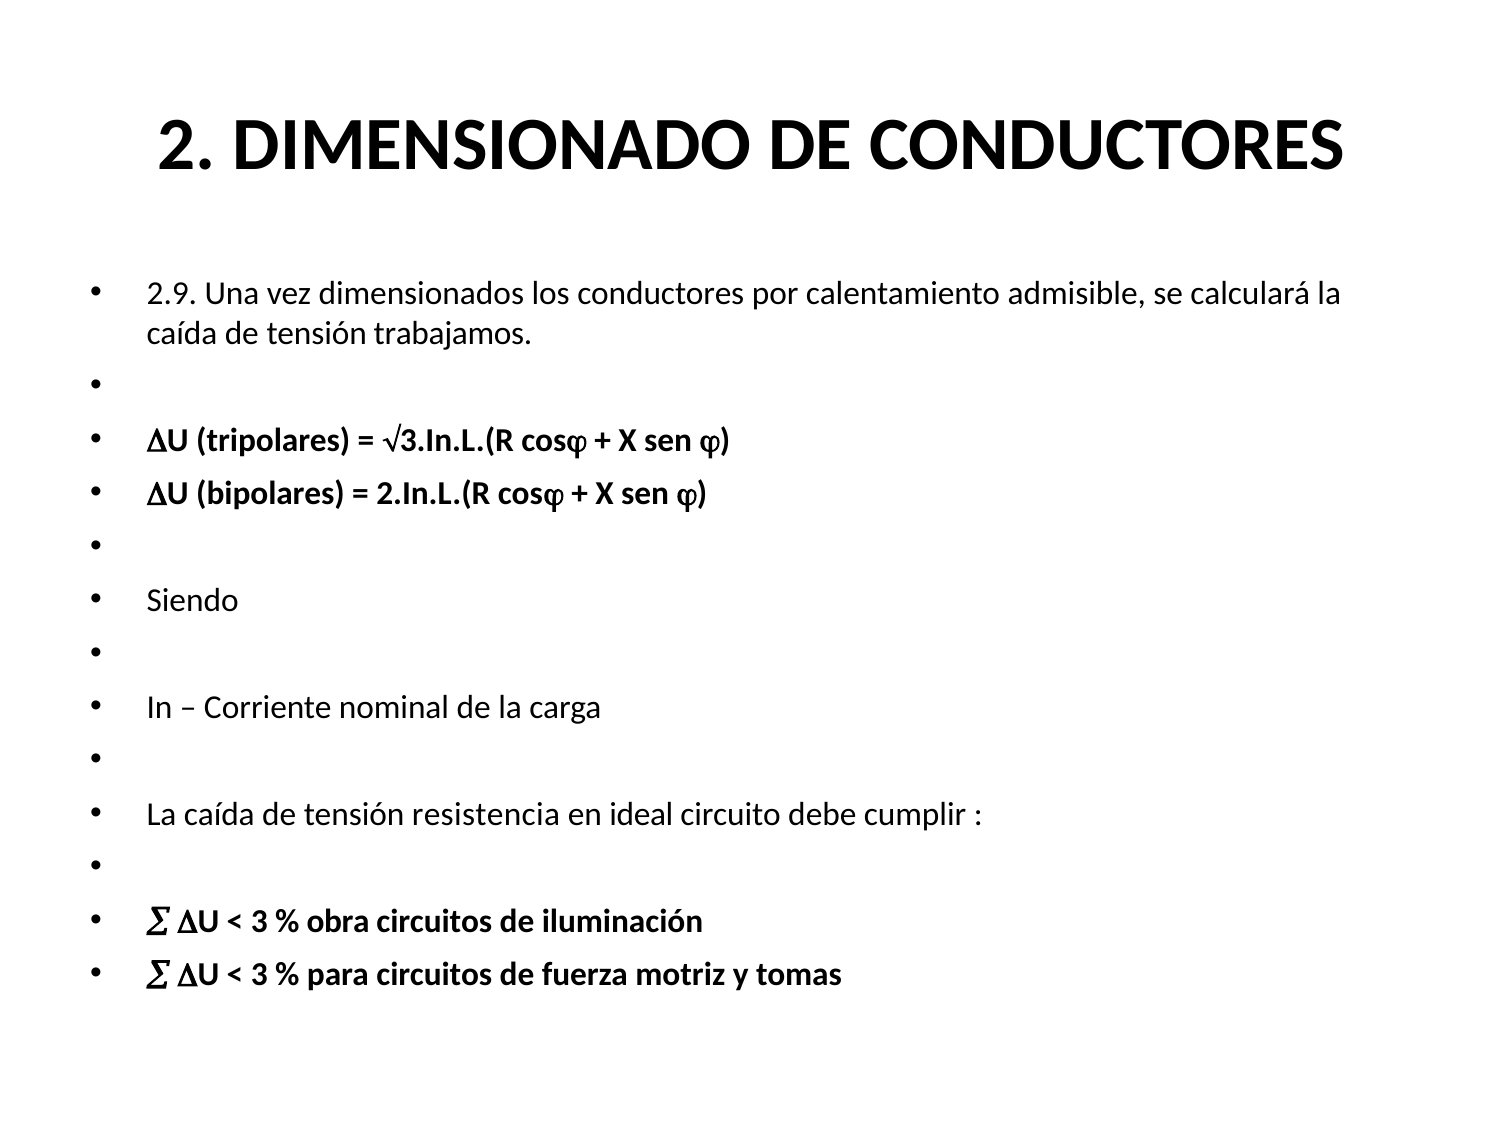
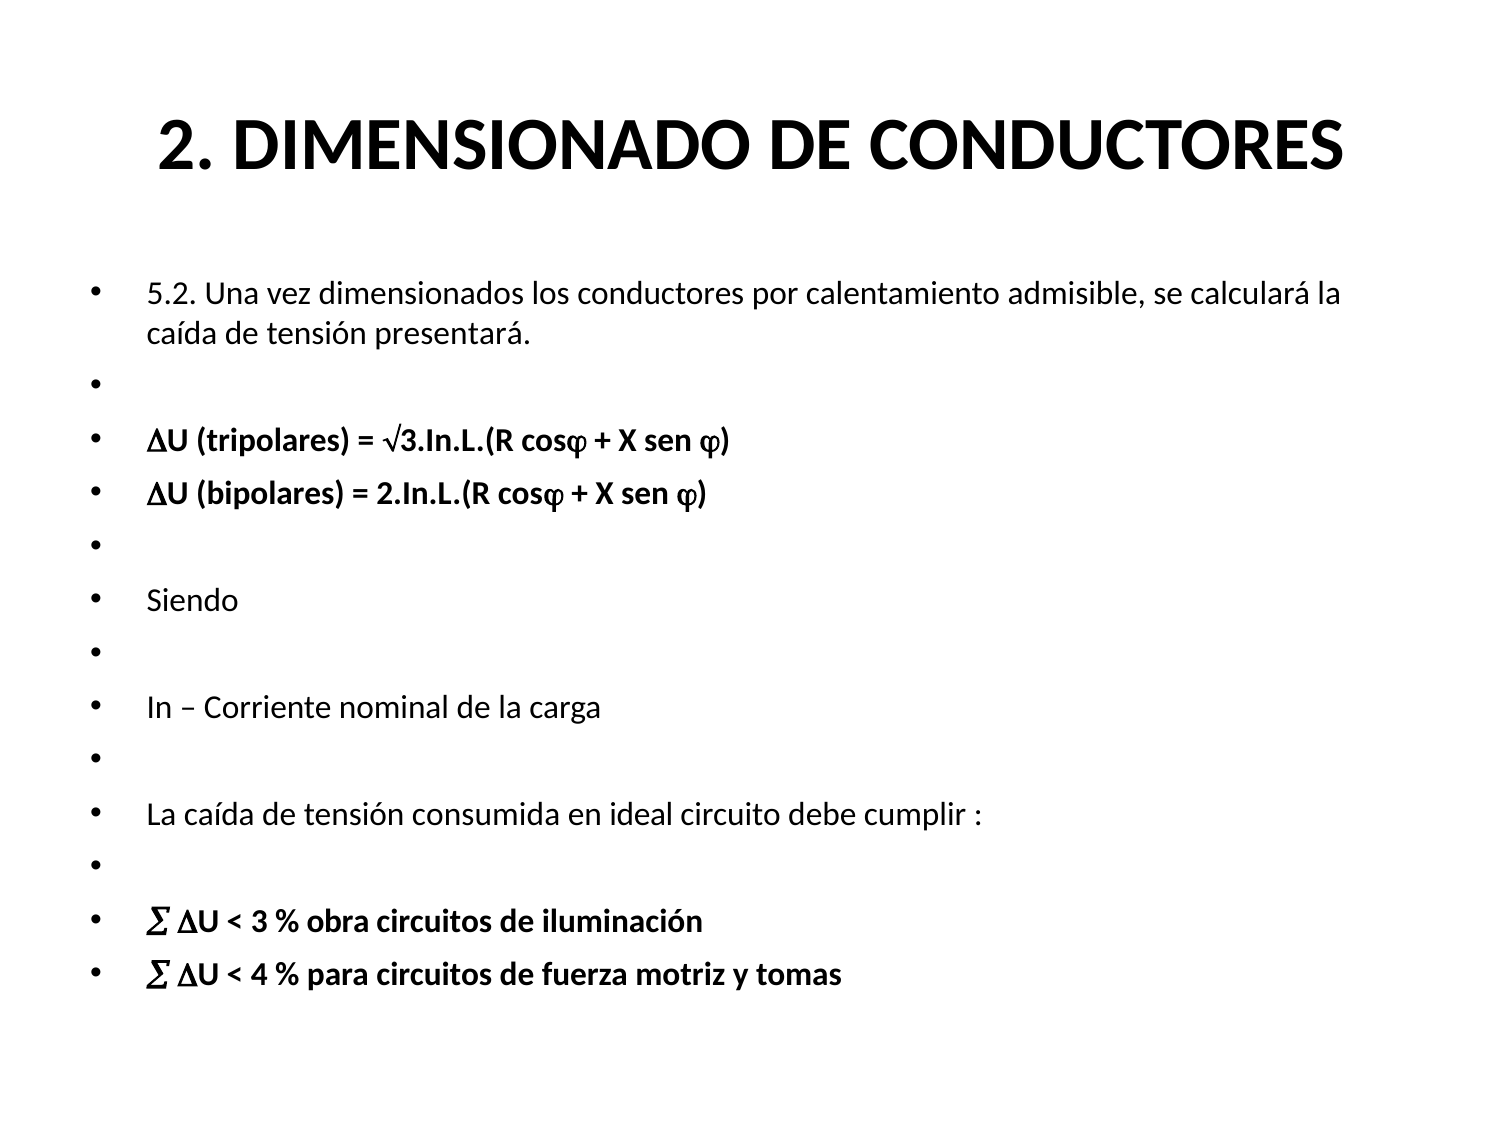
2.9: 2.9 -> 5.2 (172, 293)
trabajamos: trabajamos -> presentará (453, 333)
resistencia: resistencia -> consumida (486, 814)
3: 3 -> 4 (259, 975)
